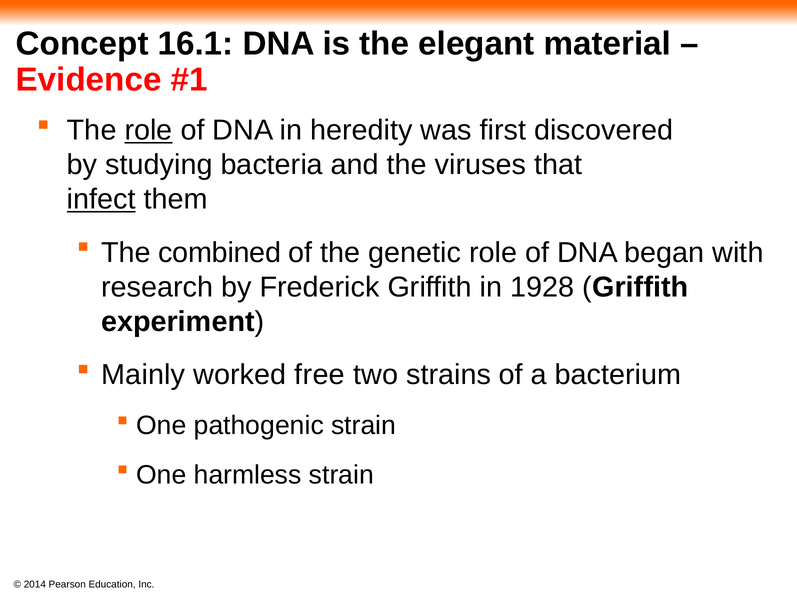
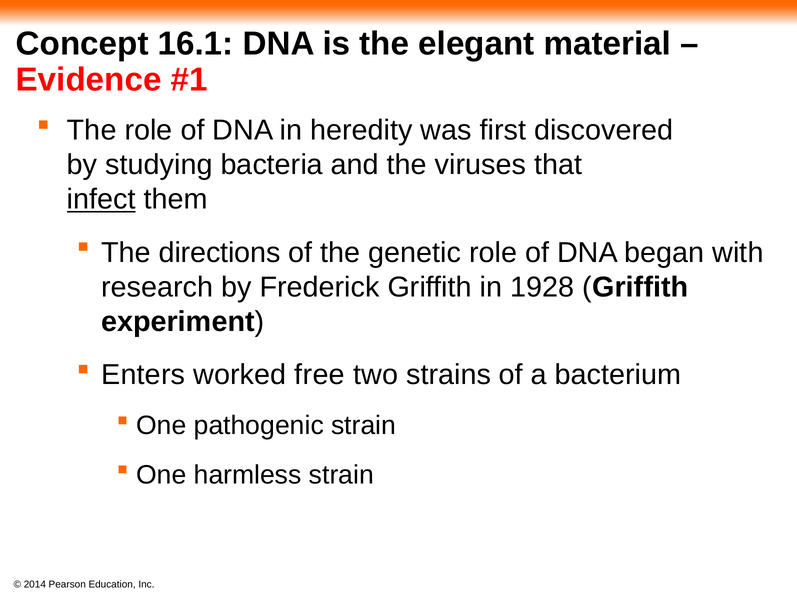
role underline: present -> none (149, 130)
combined: combined -> directions (220, 252)
Mainly: Mainly -> Enters (143, 375)
